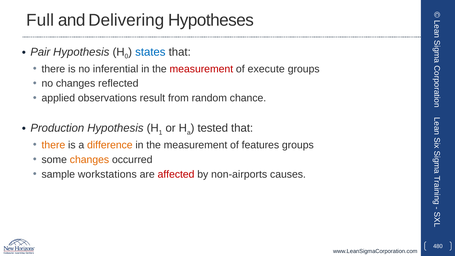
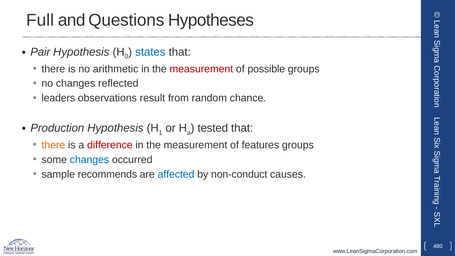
Delivering: Delivering -> Questions (126, 20)
inferential: inferential -> arithmetic (116, 69)
execute: execute -> possible (266, 69)
applied: applied -> leaders (58, 98)
difference colour: orange -> red (110, 145)
changes colour: orange -> blue (89, 160)
workstations: workstations -> recommends (107, 174)
affected colour: red -> blue (176, 174)
non-airports: non-airports -> non-conduct (239, 174)
